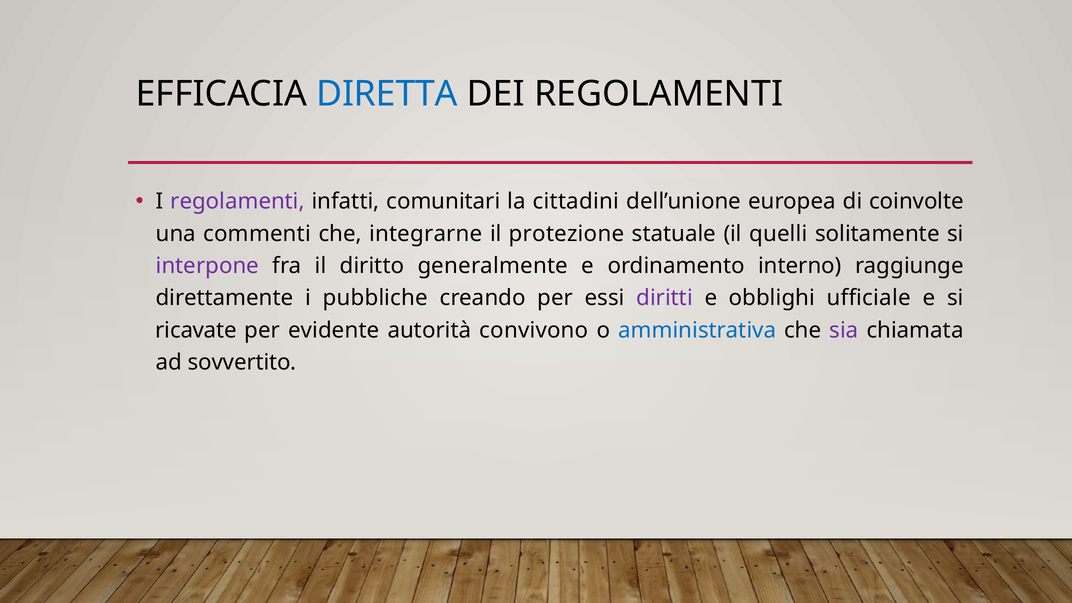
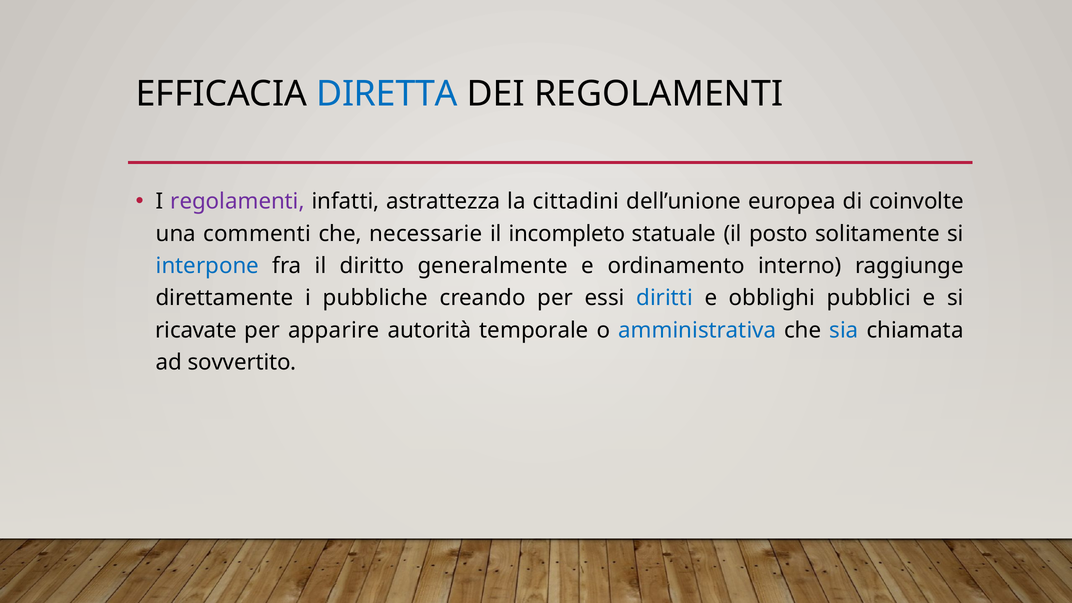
comunitari: comunitari -> astrattezza (443, 202)
integrarne: integrarne -> necessarie (426, 234)
protezione: protezione -> incompleto (567, 234)
quelli: quelli -> posto (779, 234)
interpone colour: purple -> blue (207, 266)
diritti colour: purple -> blue (665, 298)
ufficiale: ufficiale -> pubblici (869, 298)
evidente: evidente -> apparire (334, 330)
convivono: convivono -> temporale (534, 330)
sia colour: purple -> blue (844, 330)
